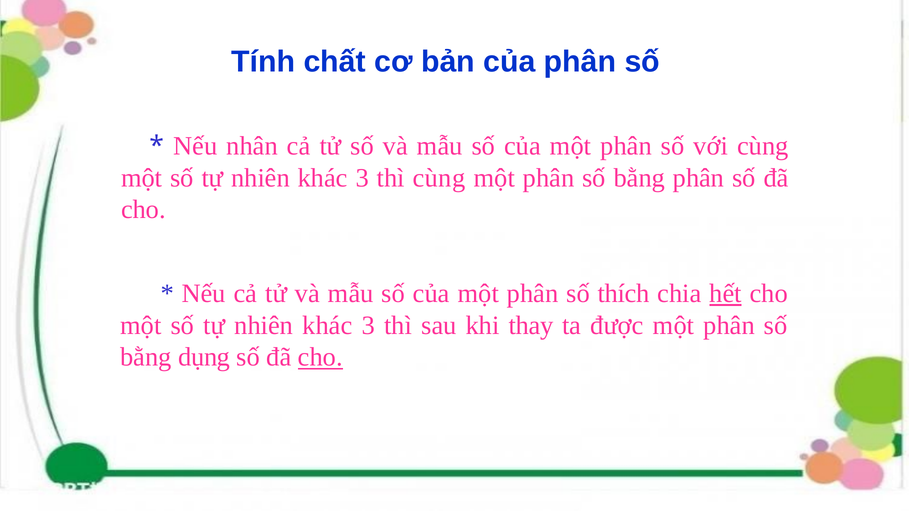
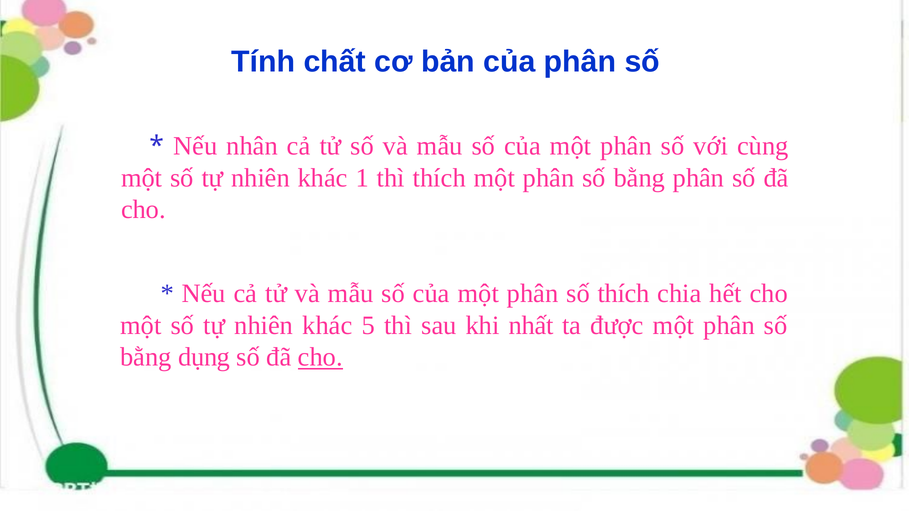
3: 3 -> 1 (362, 178)
thì cùng: cùng -> thích (439, 178)
hết underline: present -> none (726, 294)
3: 3 -> 5 (368, 326)
thay: thay -> nhất (531, 326)
